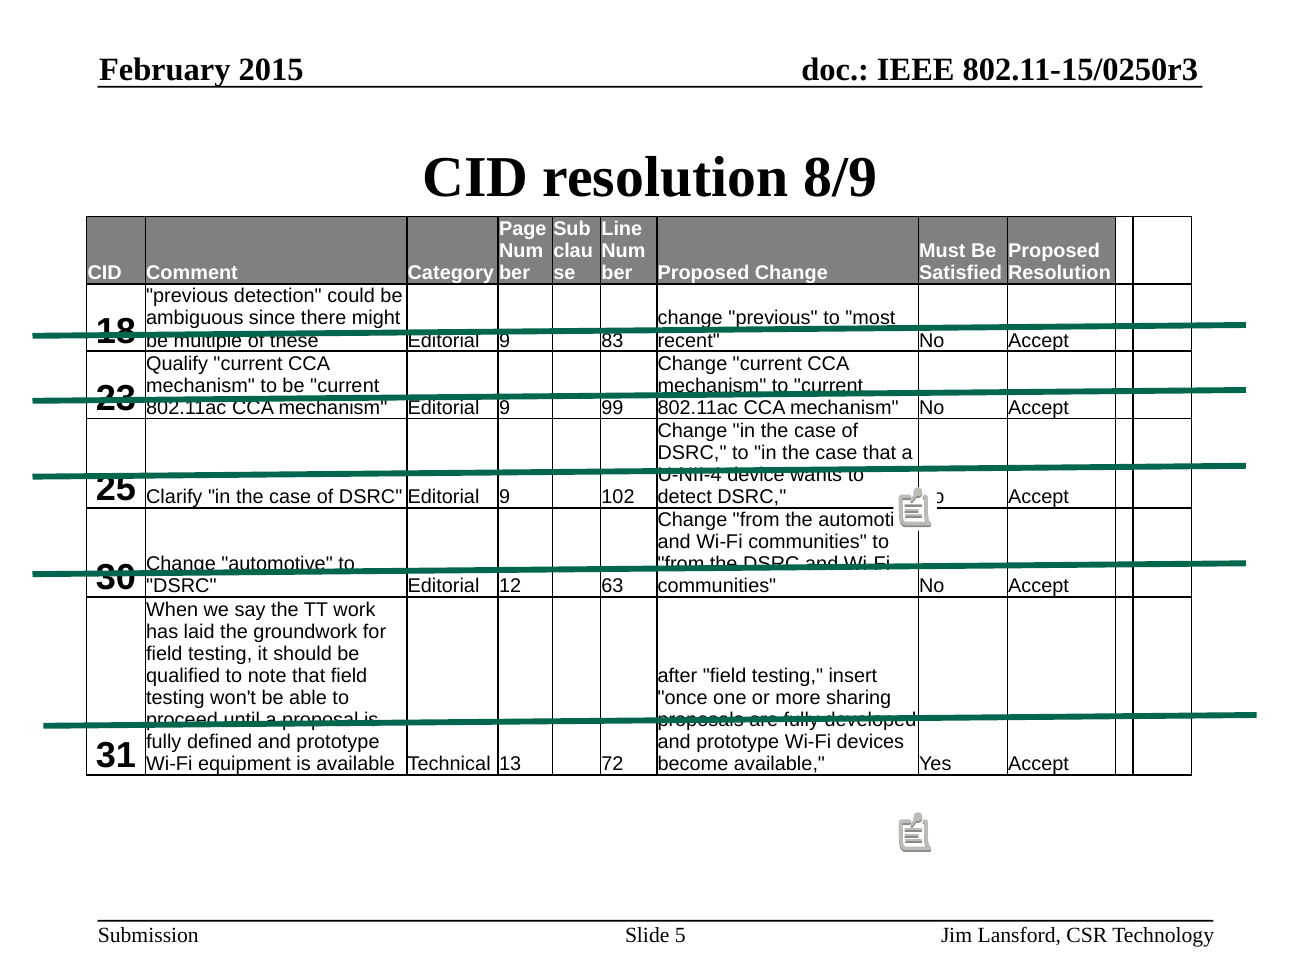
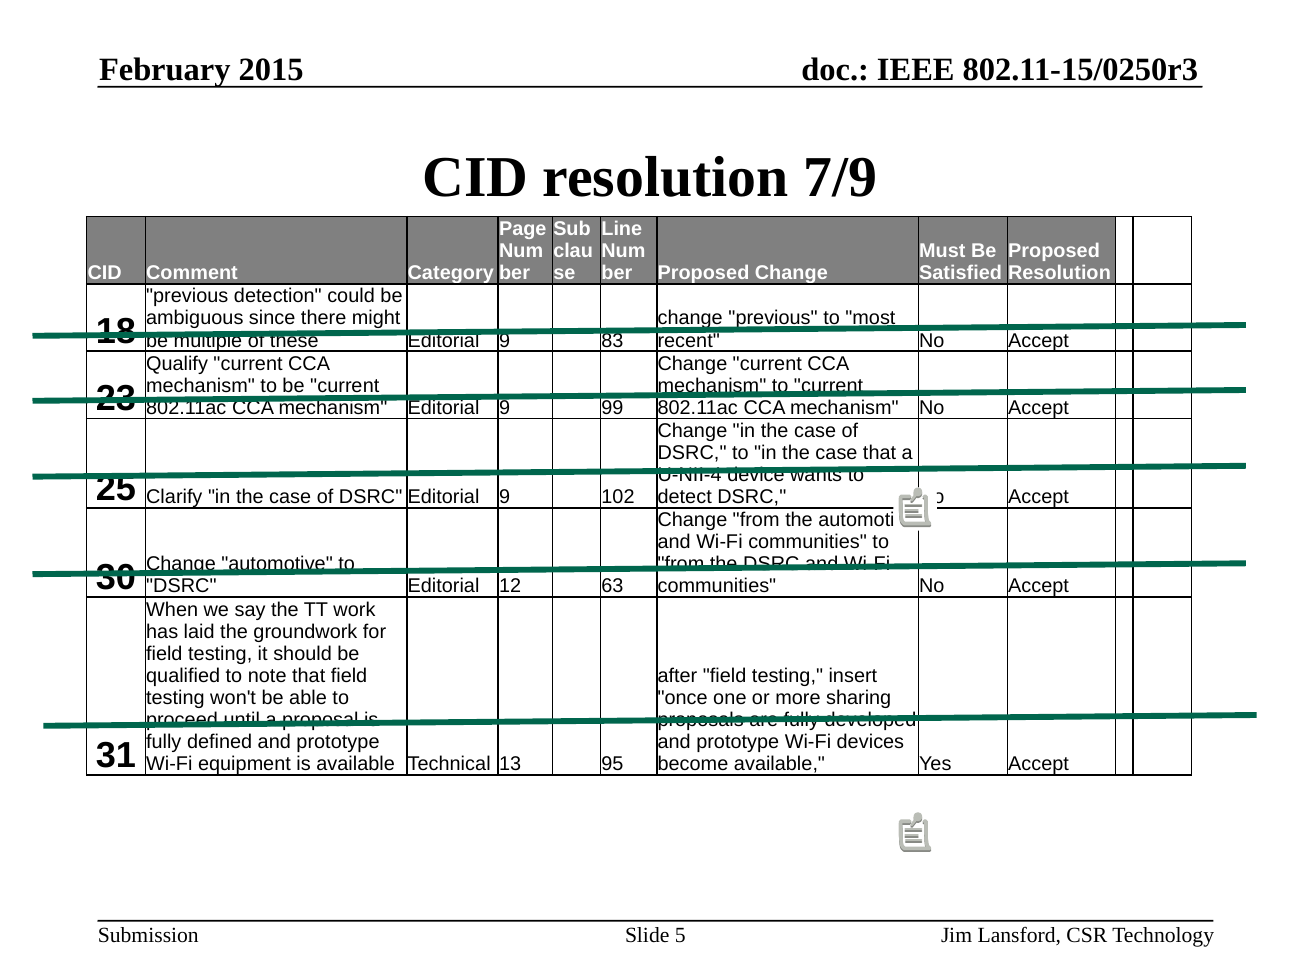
8/9: 8/9 -> 7/9 (840, 177)
72: 72 -> 95 (612, 764)
